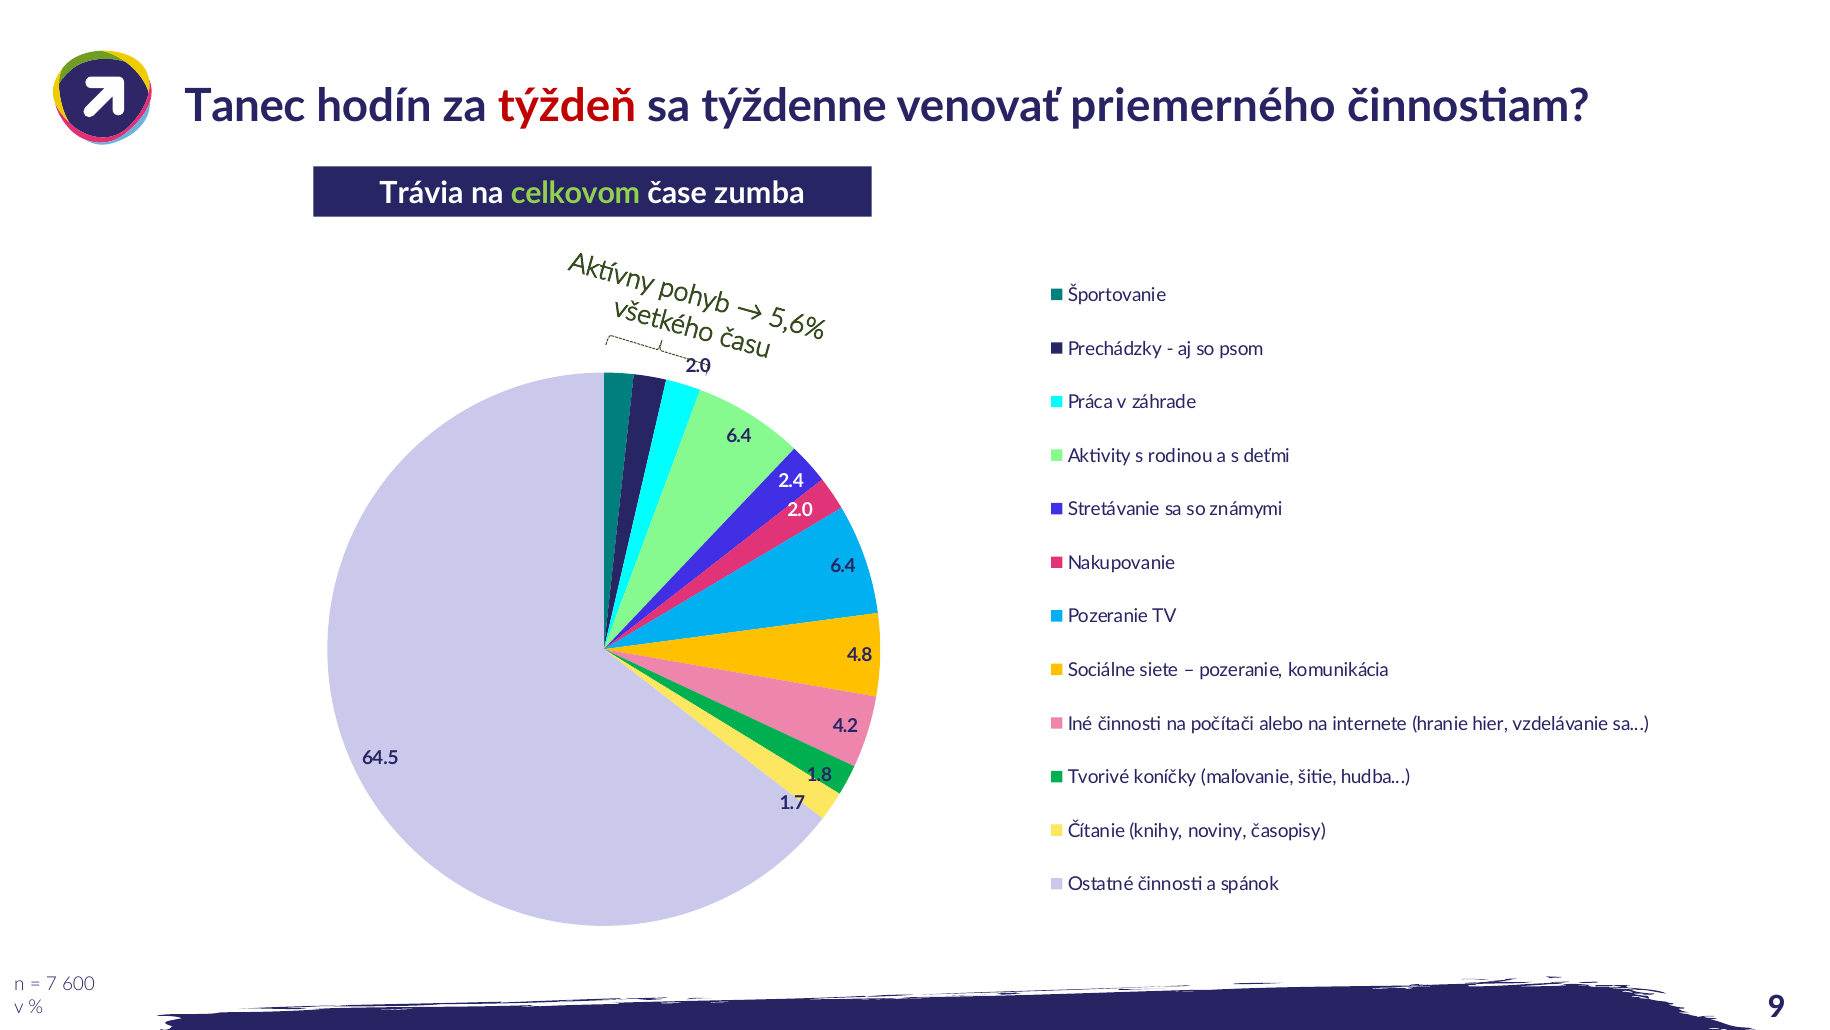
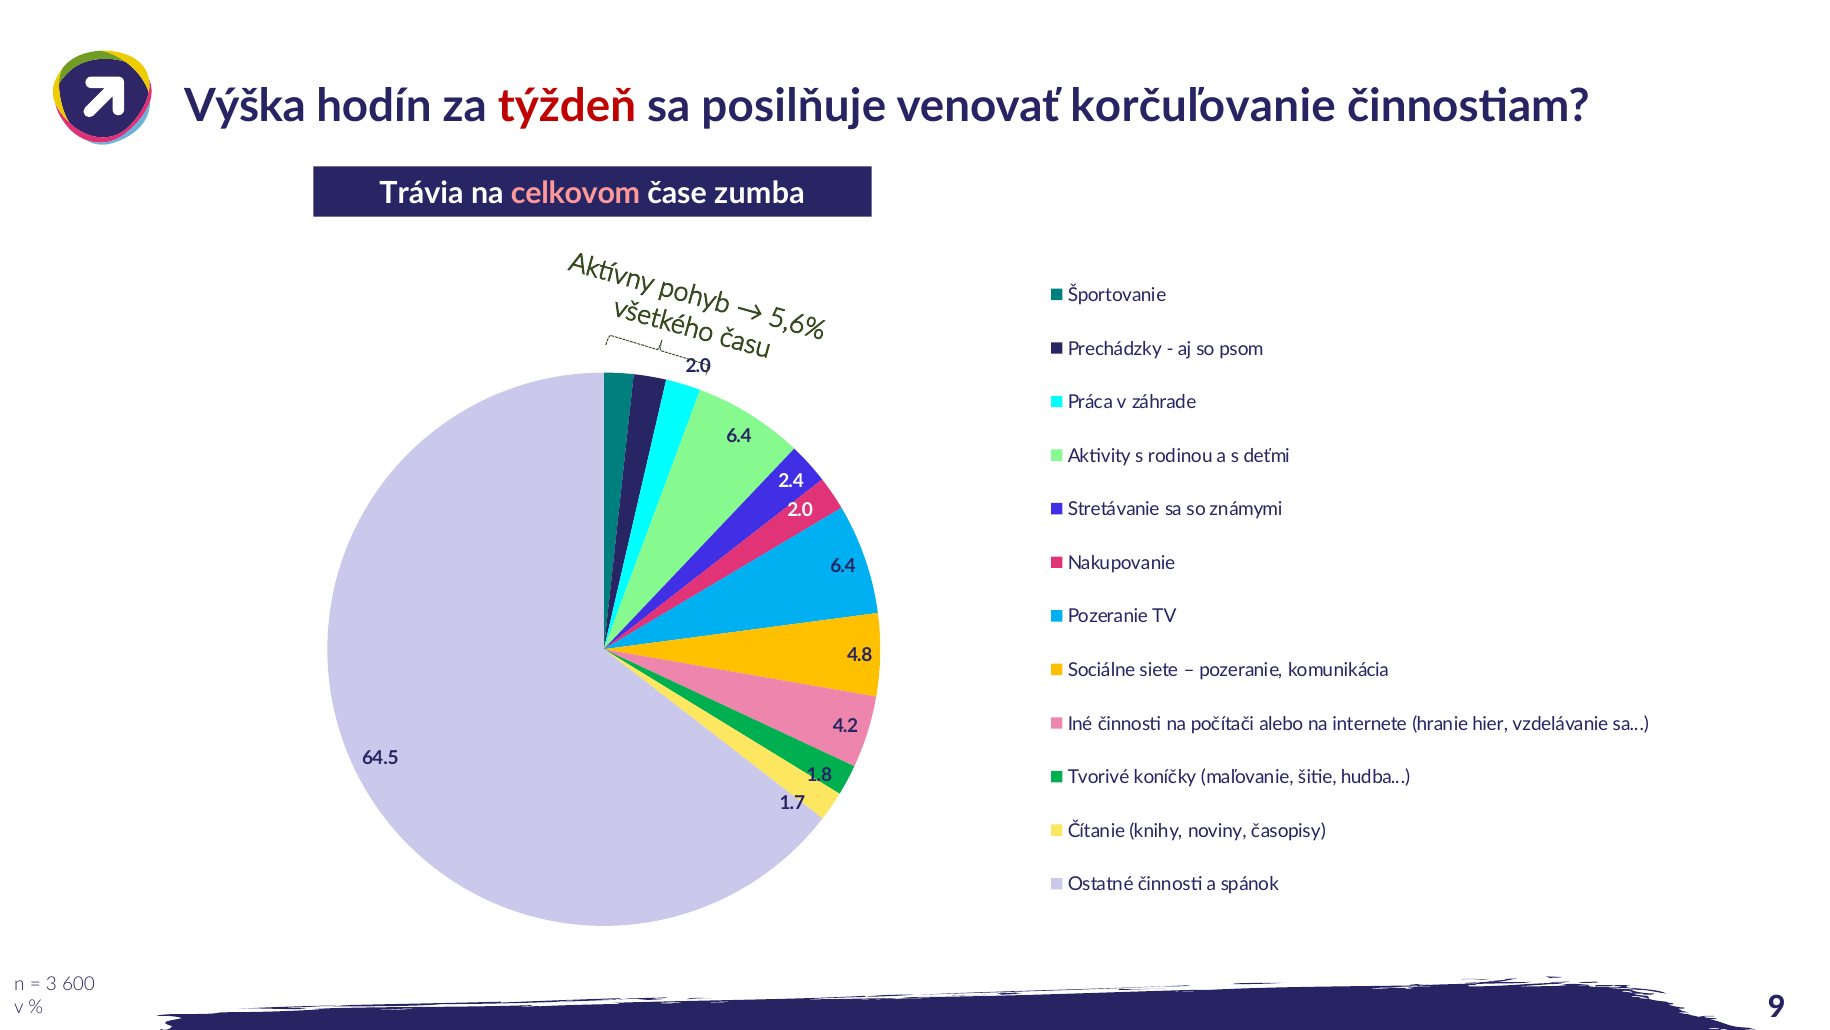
Tanec: Tanec -> Výška (245, 107)
týždenne: týždenne -> posilňuje (794, 107)
priemerného: priemerného -> korčuľovanie (1203, 107)
celkovom colour: light green -> pink (576, 194)
7: 7 -> 3 (51, 984)
